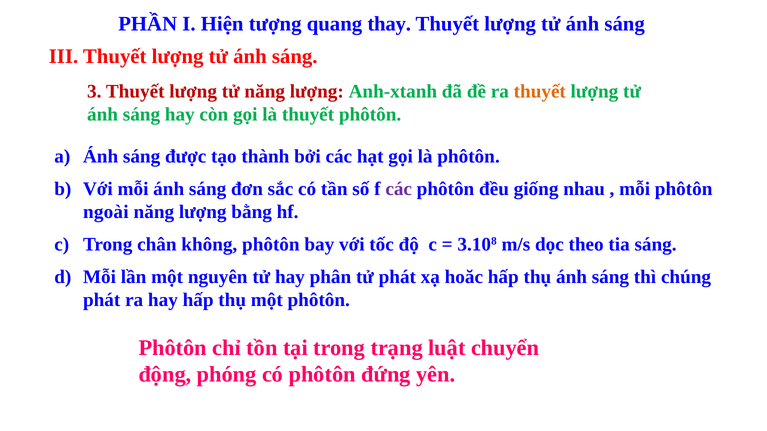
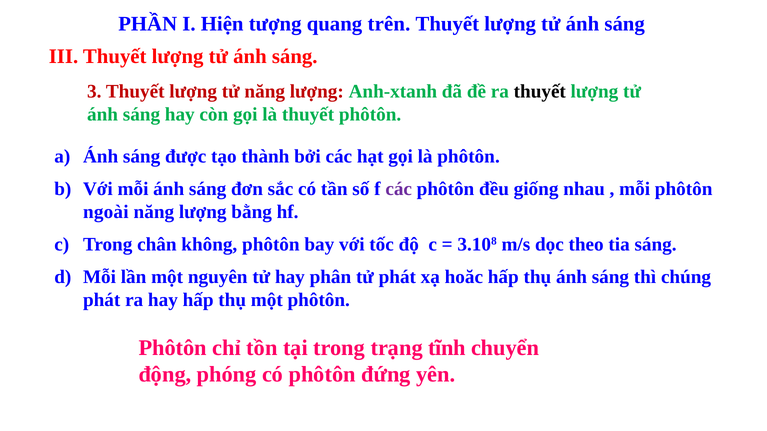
thay: thay -> trên (389, 24)
thuyết colour: orange -> black (540, 91)
luật: luật -> tĩnh (447, 348)
